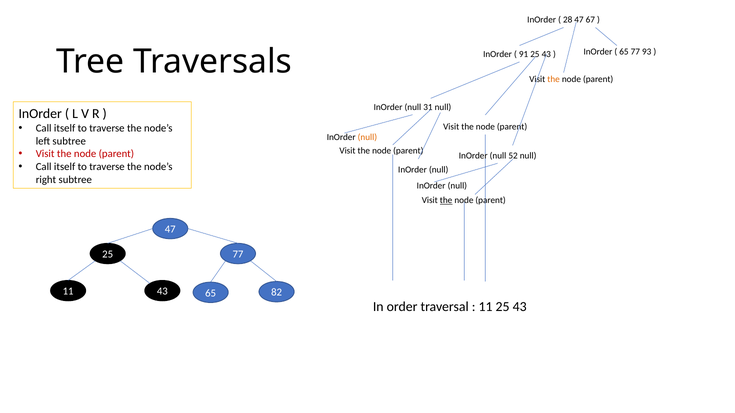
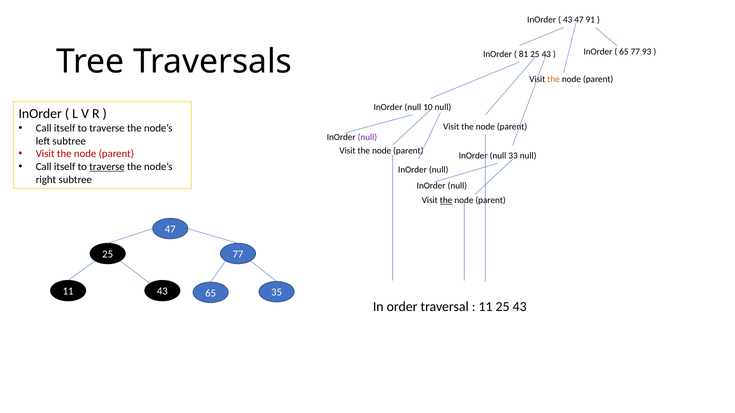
28: 28 -> 43 (568, 20)
67: 67 -> 91 (590, 20)
91: 91 -> 81 (524, 54)
31: 31 -> 10 (428, 107)
null colour: orange -> purple (367, 137)
52: 52 -> 33 (513, 156)
traverse underline: none -> present (107, 167)
82: 82 -> 35 (277, 293)
